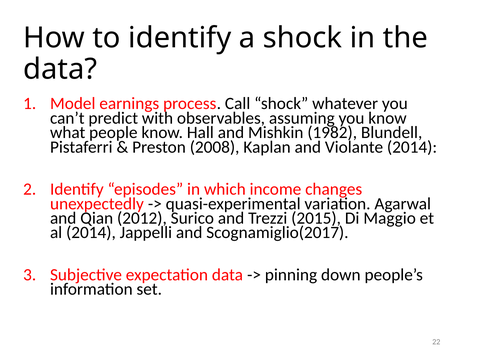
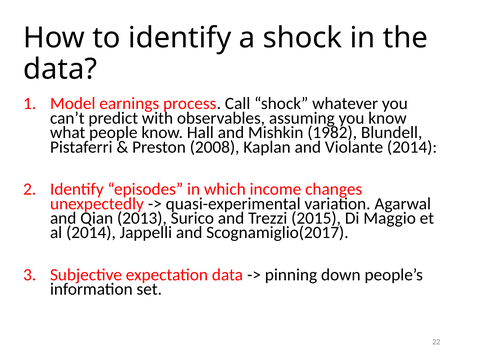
2012: 2012 -> 2013 (142, 218)
